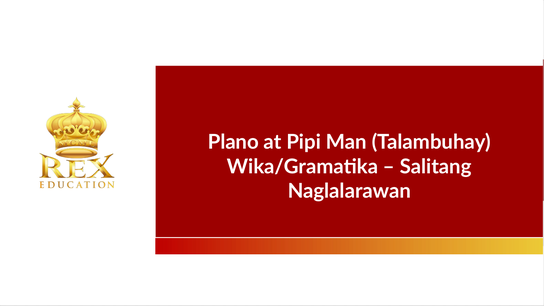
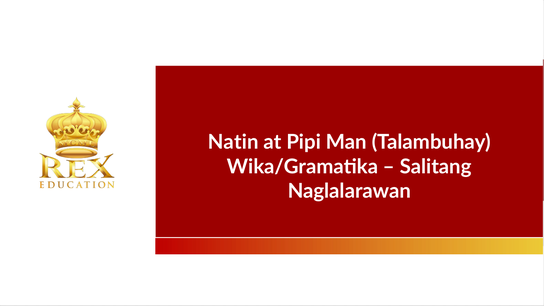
Plano: Plano -> Natin (233, 142)
